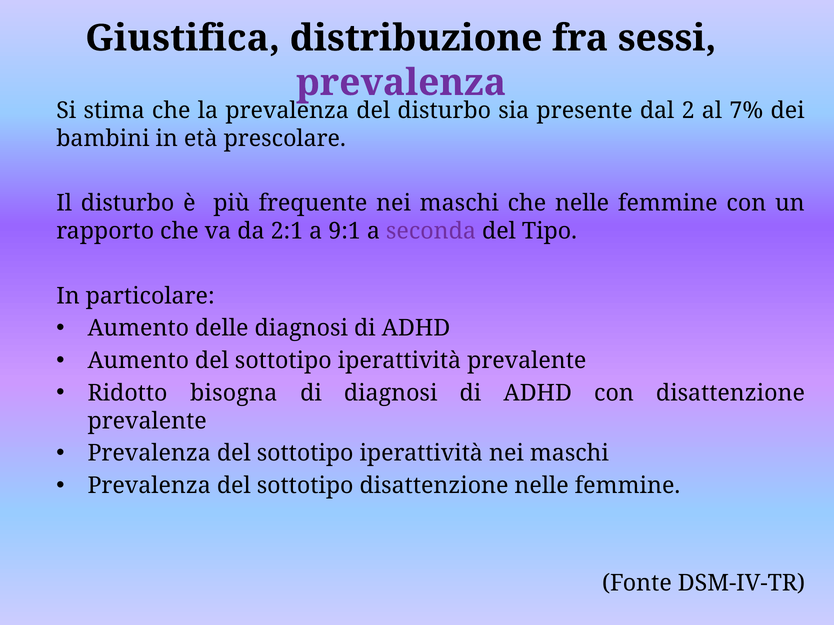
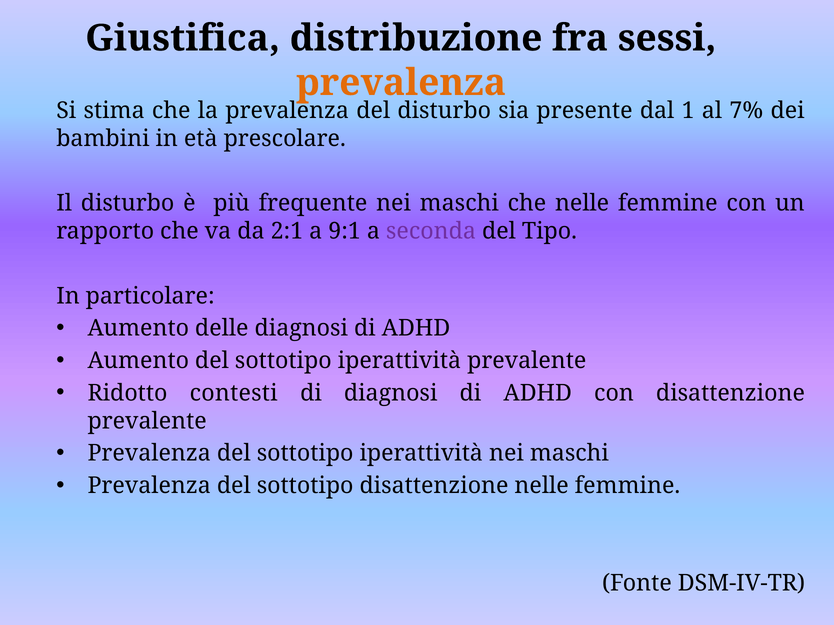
prevalenza colour: purple -> orange (401, 83)
2: 2 -> 1 (688, 111)
bisogna: bisogna -> contesti (234, 393)
